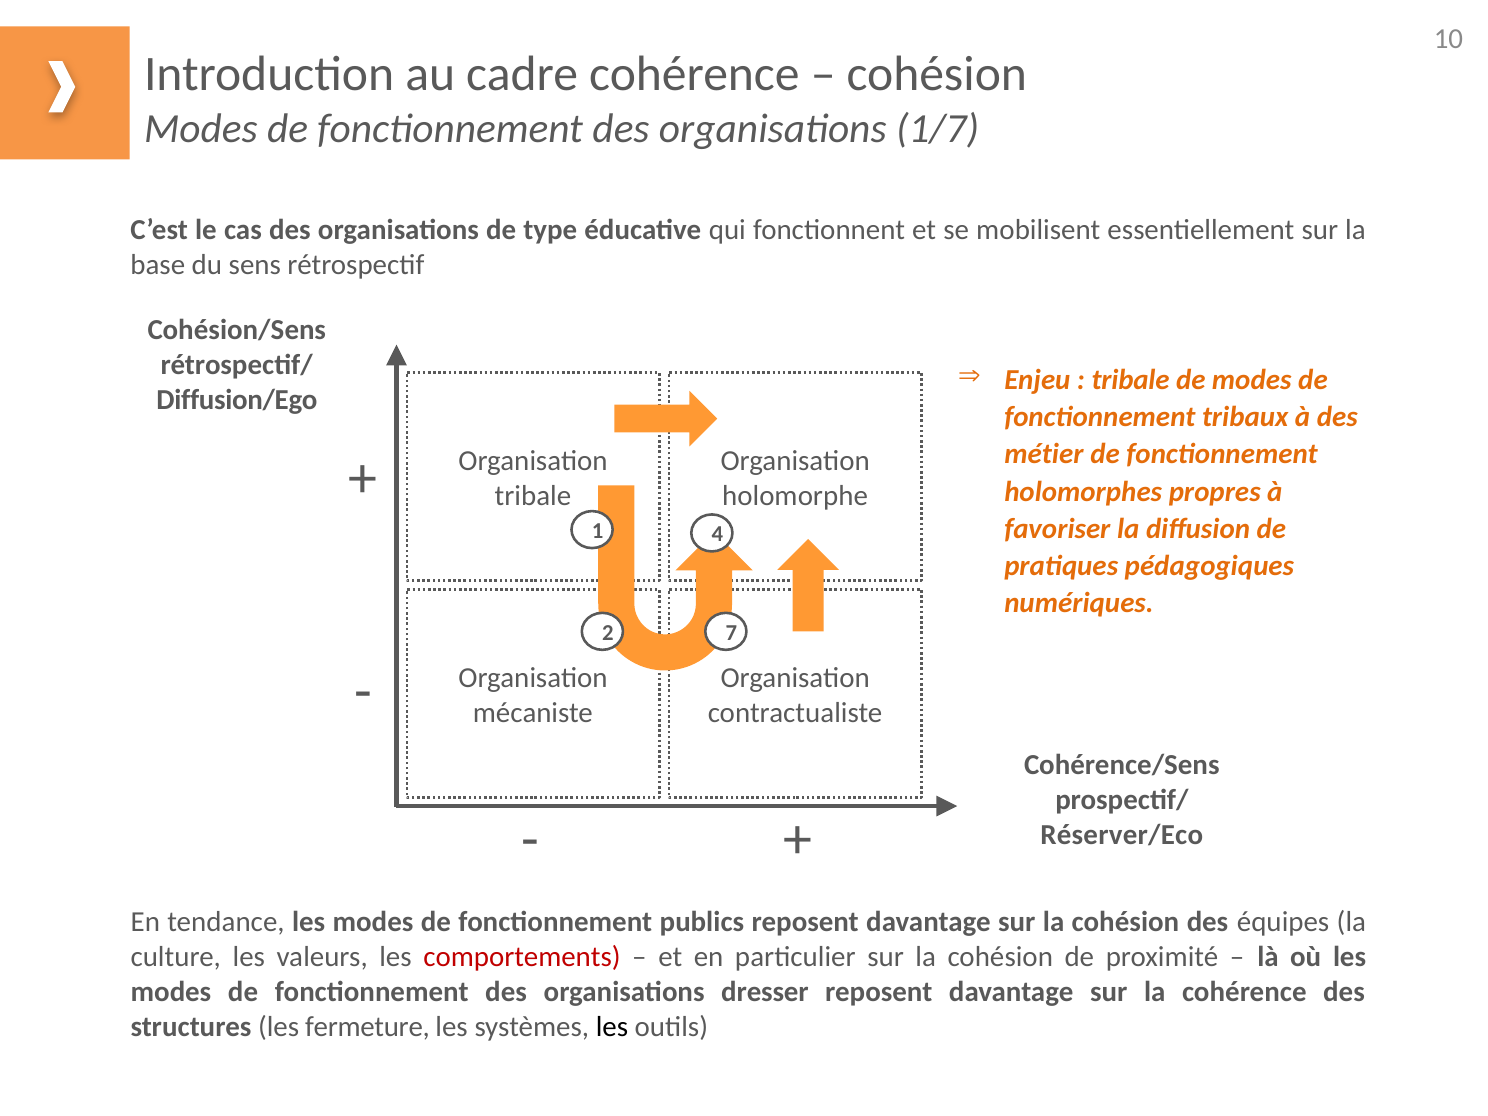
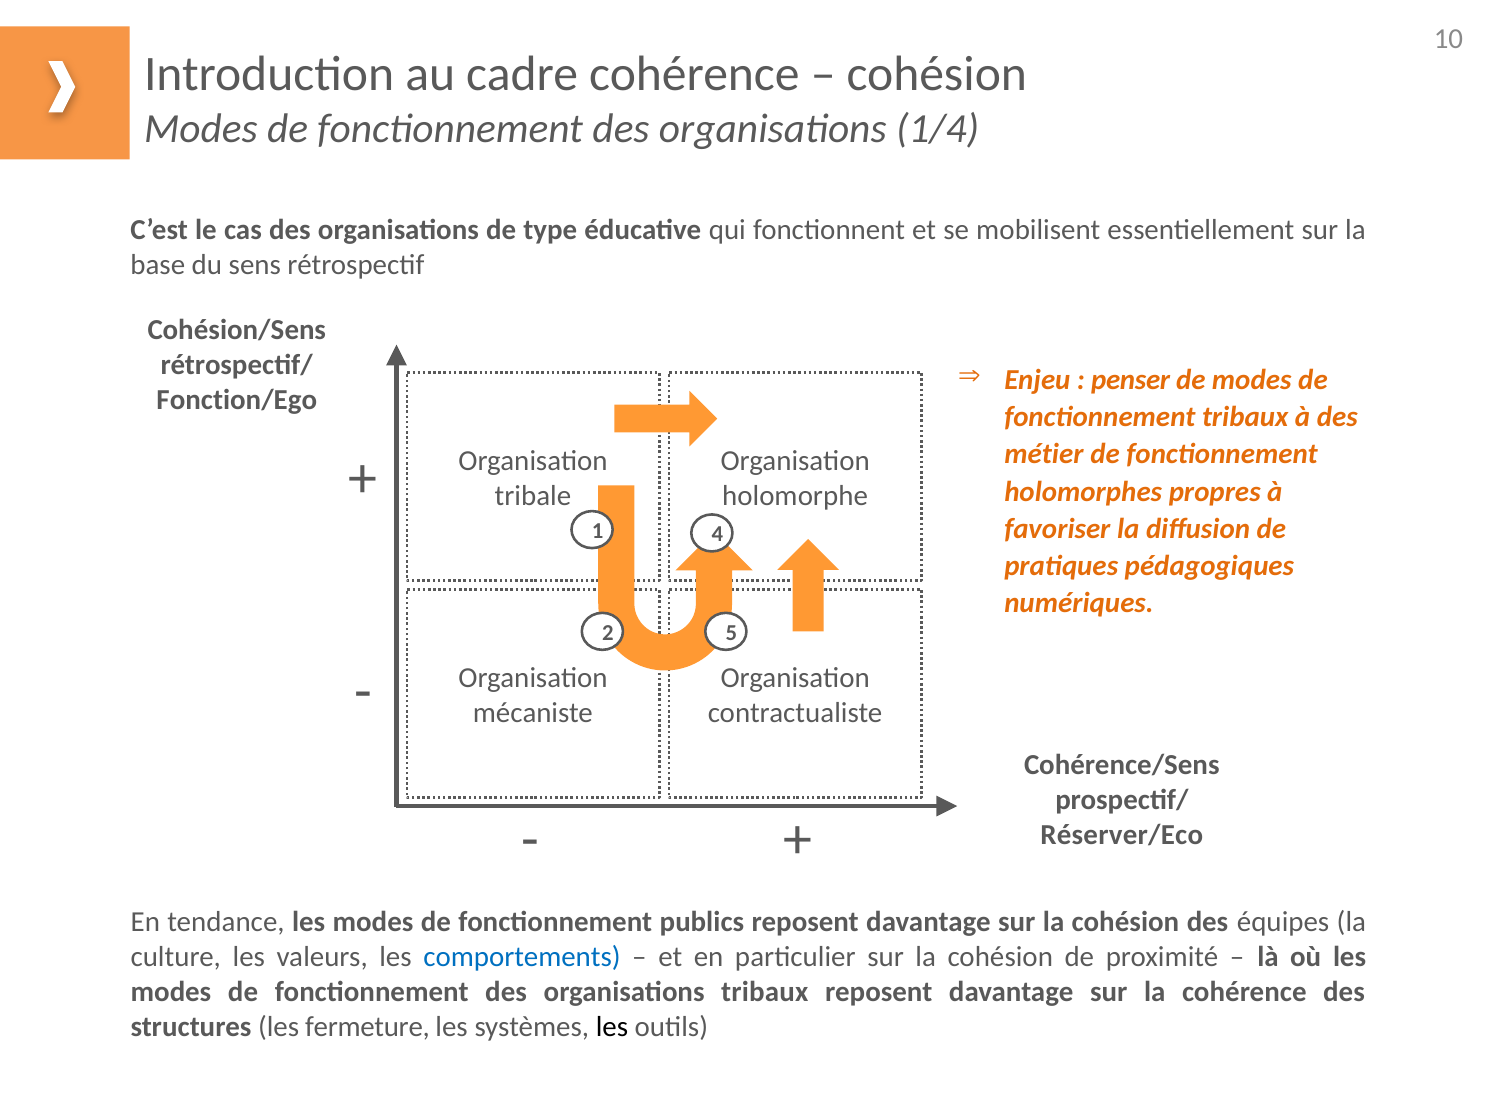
1/7: 1/7 -> 1/4 (938, 129)
tribale: tribale -> penser (1131, 380)
Diffusion/Ego: Diffusion/Ego -> Fonction/Ego (237, 400)
7: 7 -> 5 (731, 633)
comportements colour: red -> blue (522, 957)
organisations dresser: dresser -> tribaux (765, 992)
